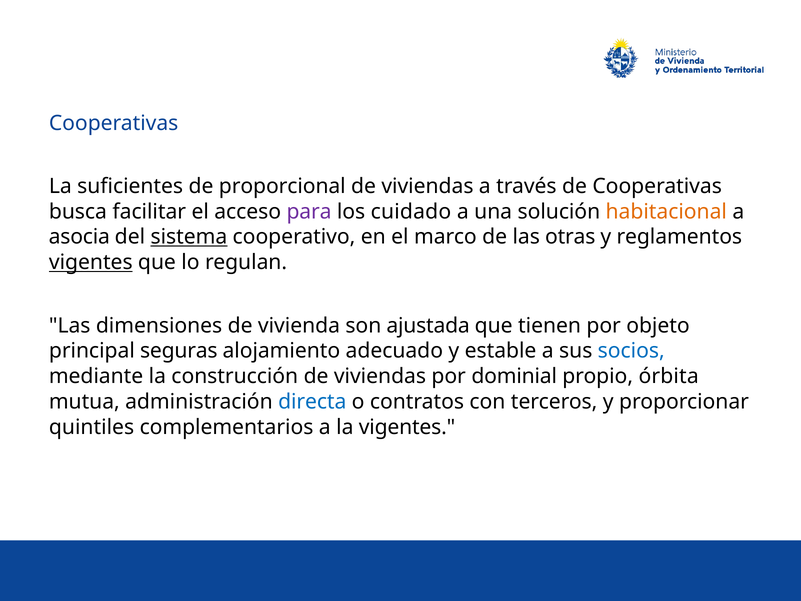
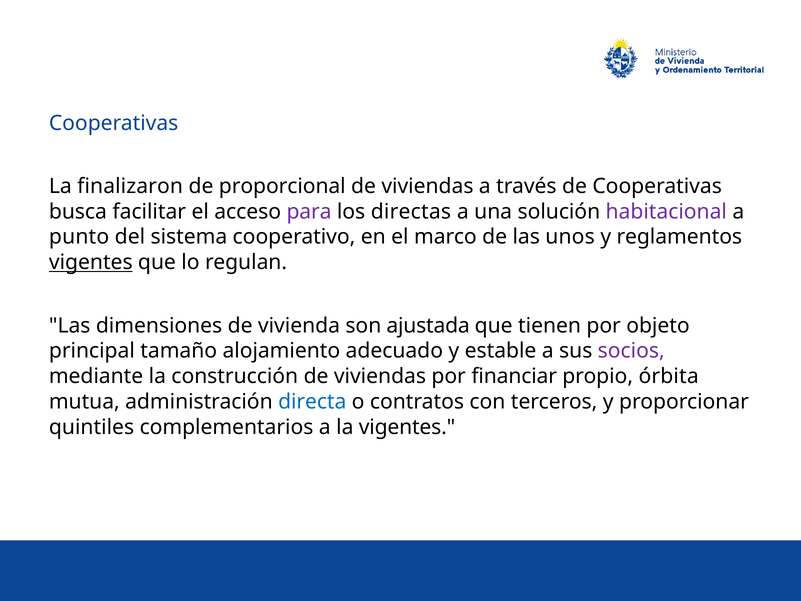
suficientes: suficientes -> finalizaron (130, 186)
cuidado: cuidado -> directas (411, 212)
habitacional colour: orange -> purple (666, 212)
asocia: asocia -> punto (79, 237)
sistema underline: present -> none (189, 237)
otras: otras -> unos (570, 237)
seguras: seguras -> tamaño (179, 351)
socios colour: blue -> purple (631, 351)
dominial: dominial -> financiar (514, 376)
